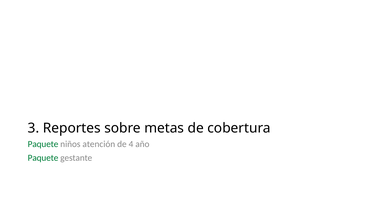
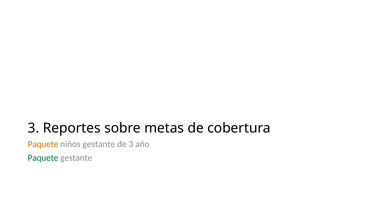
Paquete colour: green -> orange (43, 144)
niños atención: atención -> gestante (99, 144)
de 4: 4 -> 3 (131, 144)
